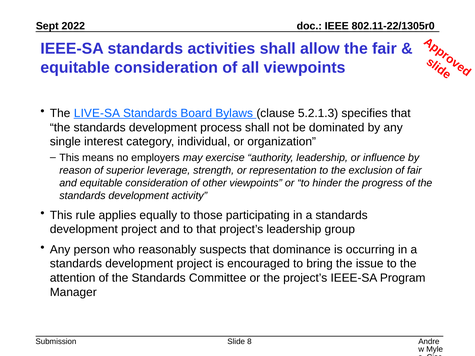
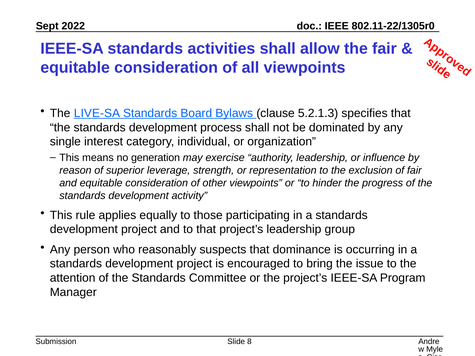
employers: employers -> generation (156, 158)
